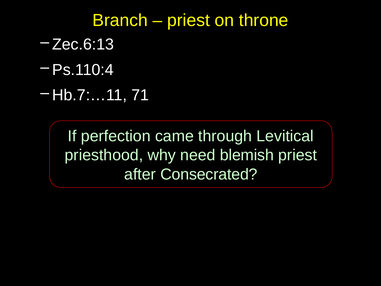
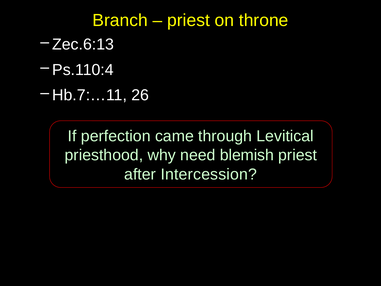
71: 71 -> 26 (140, 95)
Consecrated: Consecrated -> Intercession (209, 174)
